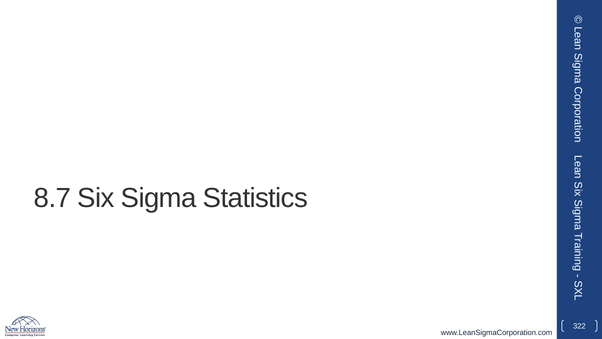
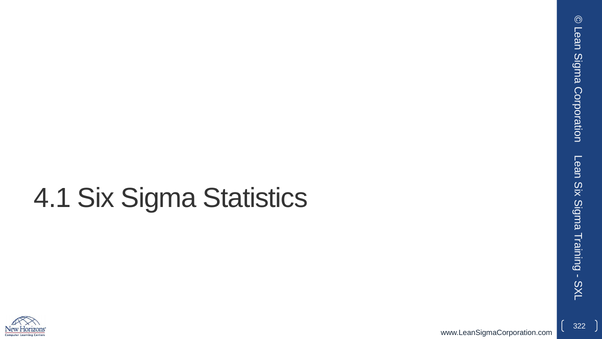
8.7: 8.7 -> 4.1 (52, 198)
